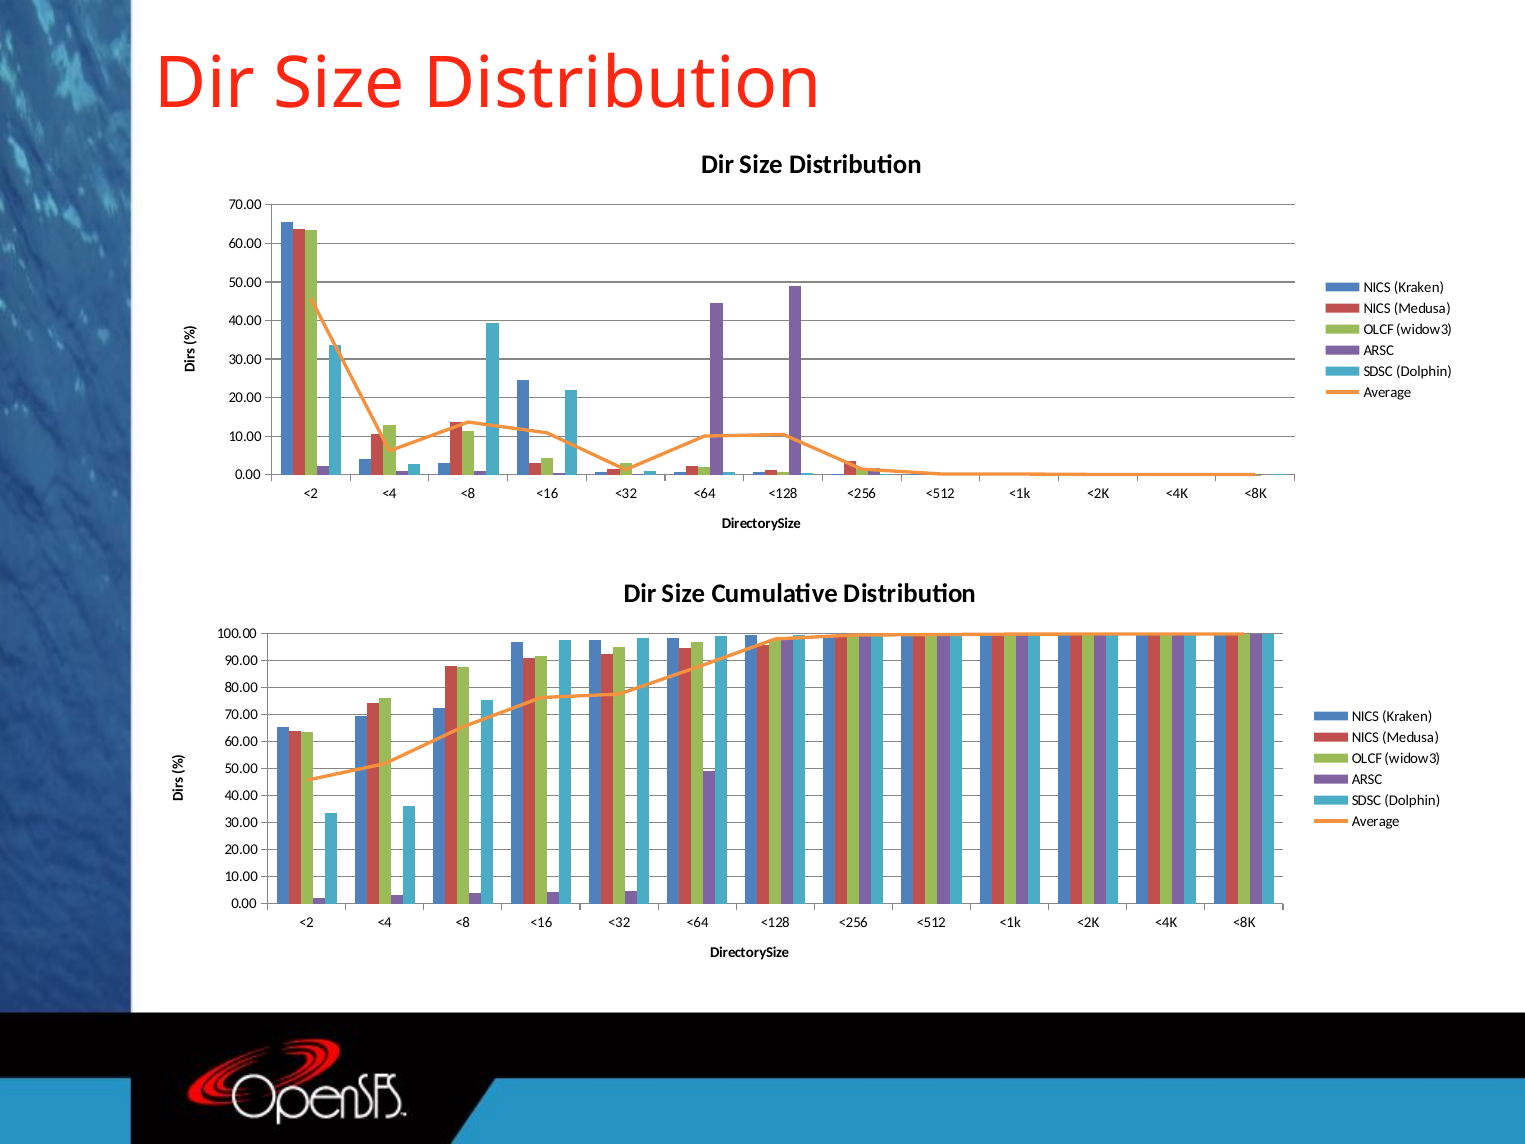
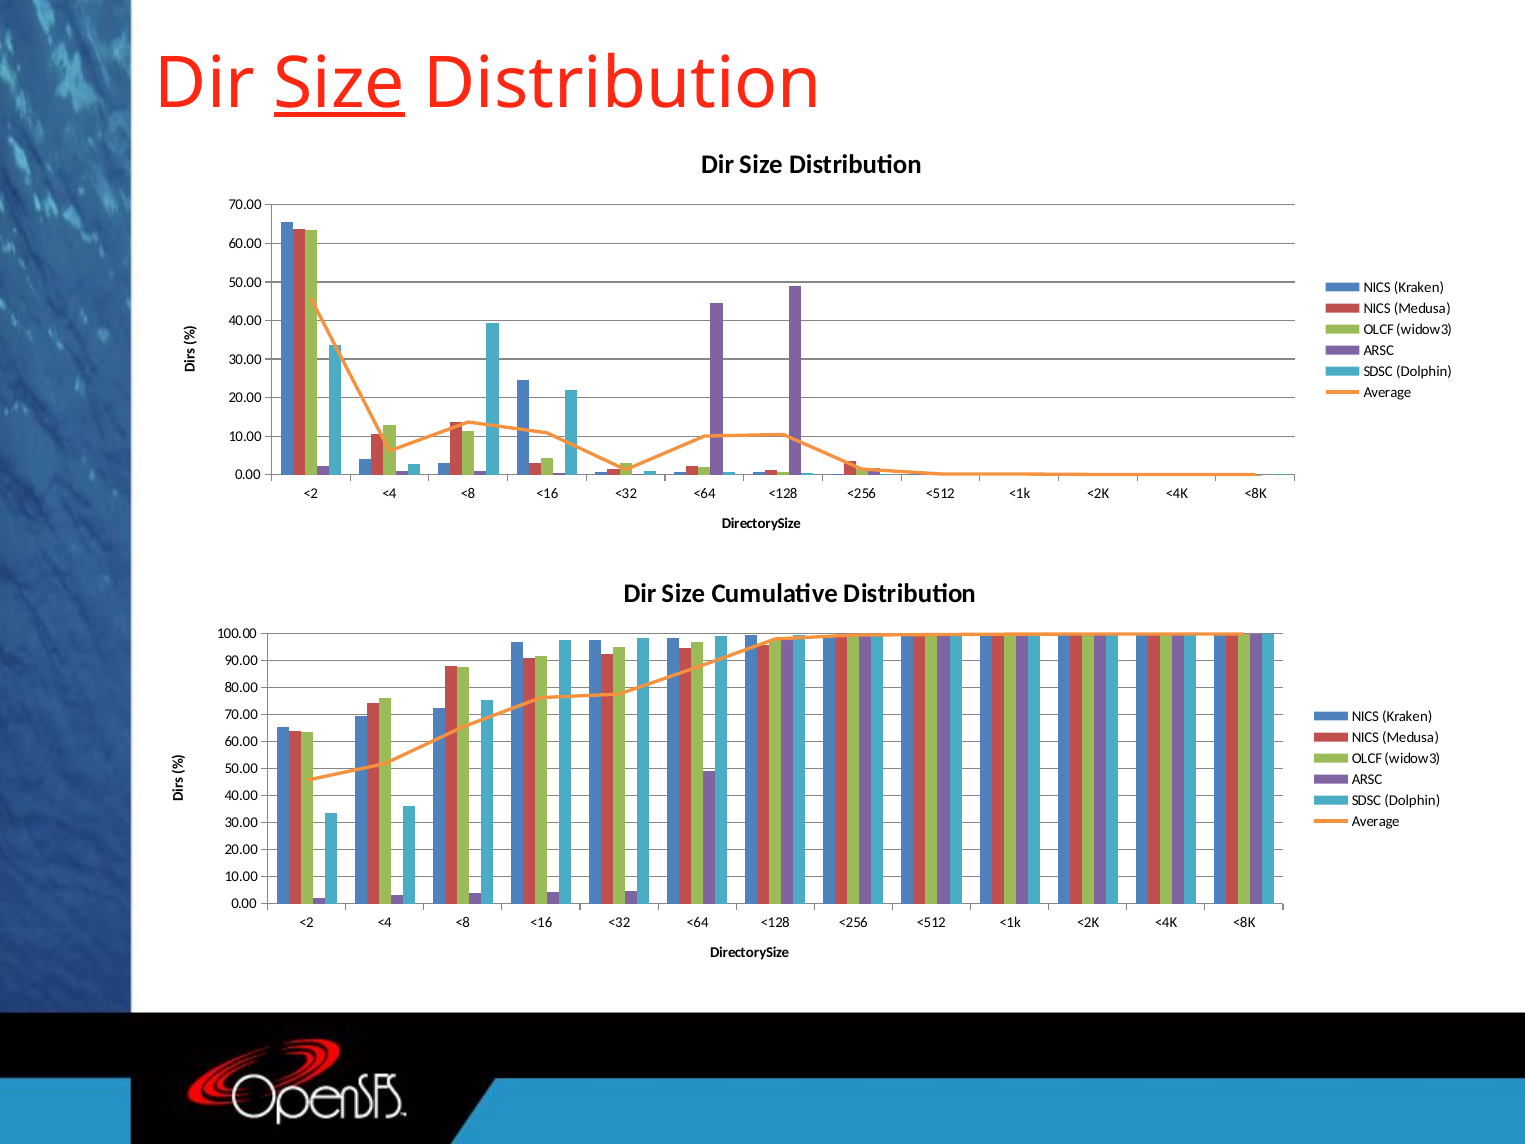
Size underline: none -> present (339, 84)
